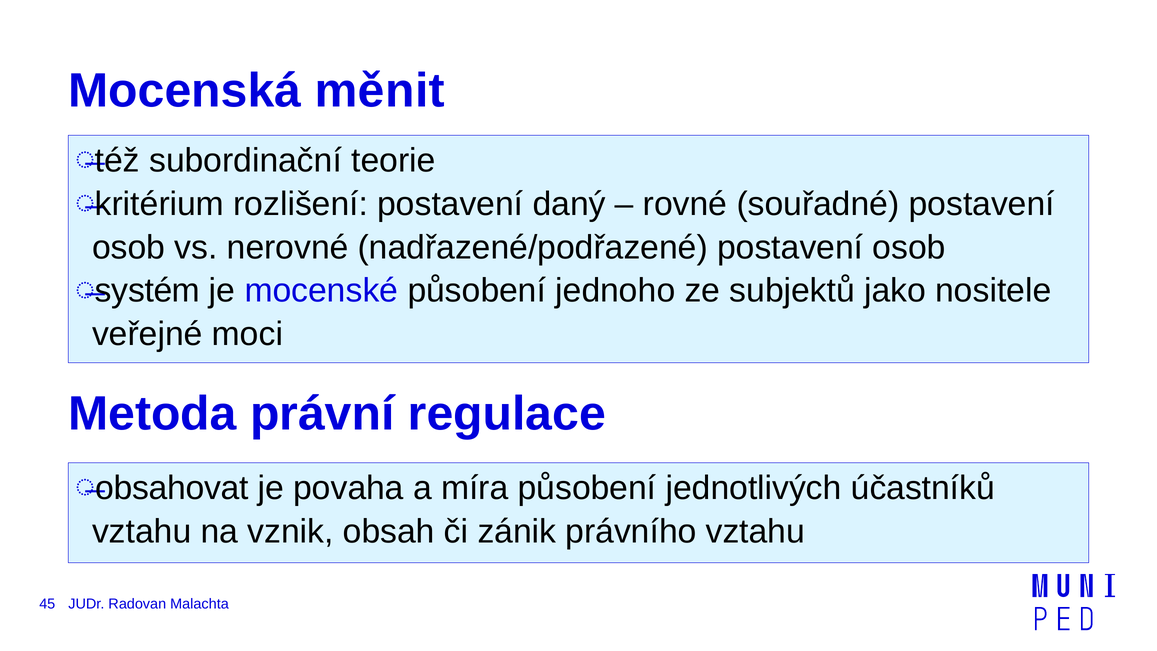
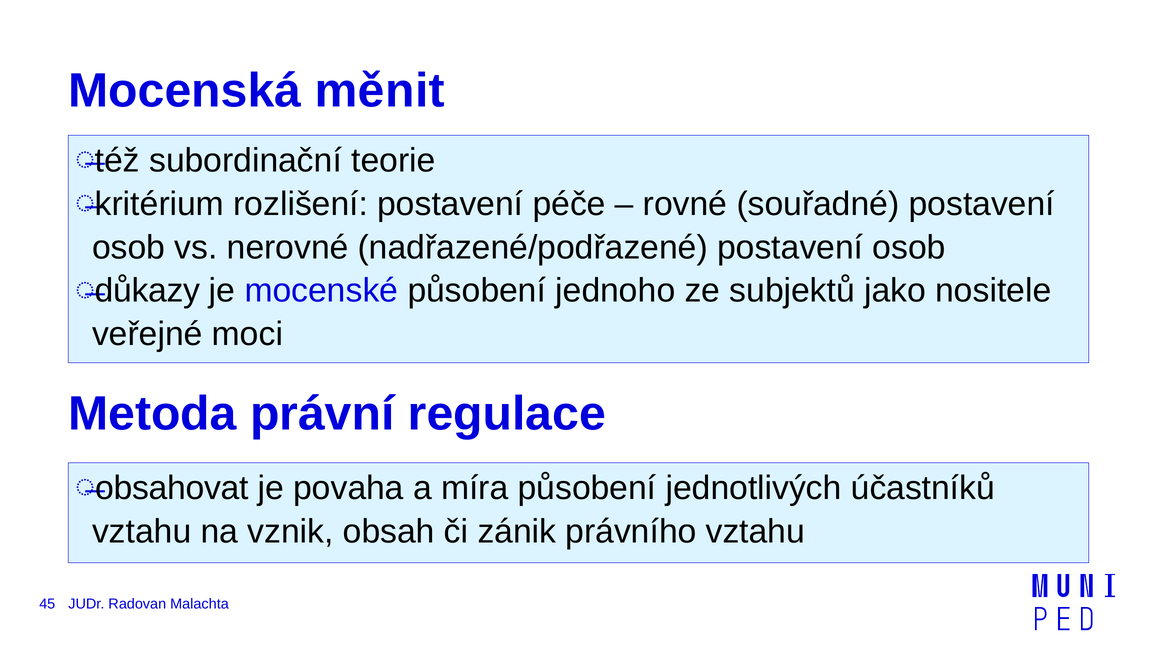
daný: daný -> péče (569, 204)
systém: systém -> důkazy (148, 291)
